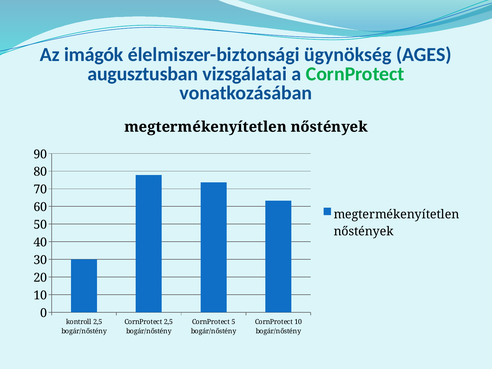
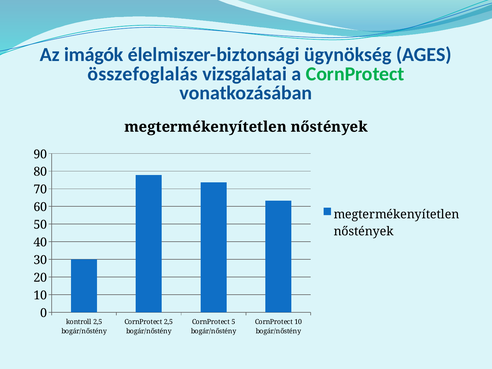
augusztusban: augusztusban -> összefoglalás (143, 74)
